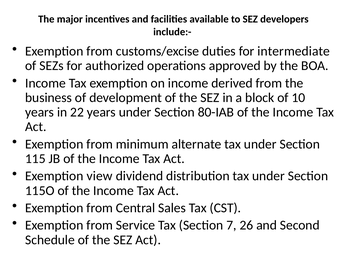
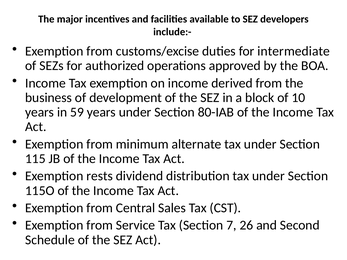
22: 22 -> 59 (77, 112)
view: view -> rests (100, 176)
